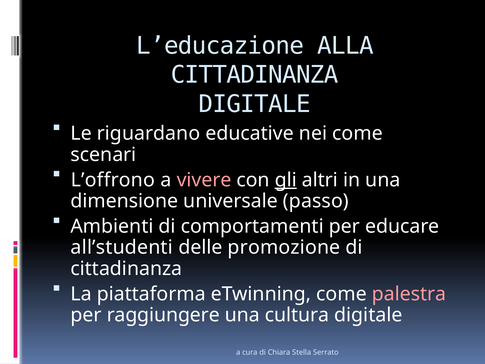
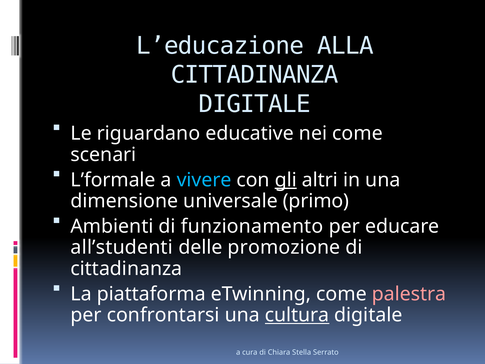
L’offrono: L’offrono -> L’formale (113, 180)
vivere colour: pink -> light blue (204, 180)
passo: passo -> primo (316, 201)
comportamenti: comportamenti -> funzionamento (252, 226)
raggiungere: raggiungere -> confrontarsi (163, 315)
cultura underline: none -> present (297, 315)
